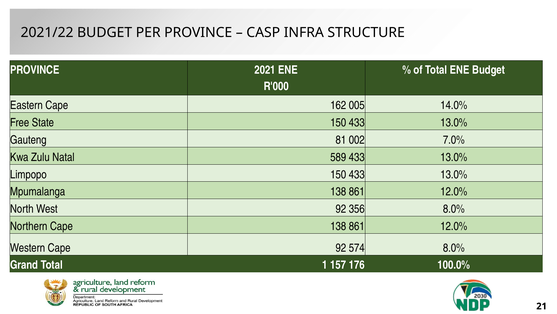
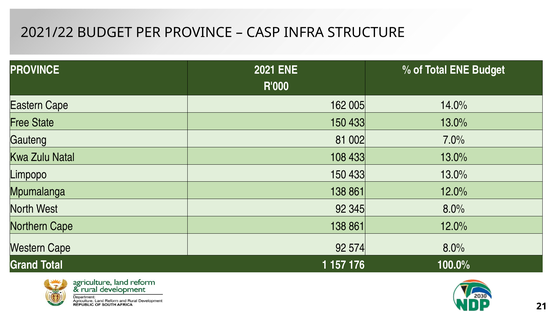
589: 589 -> 108 (338, 157)
356: 356 -> 345 (357, 209)
